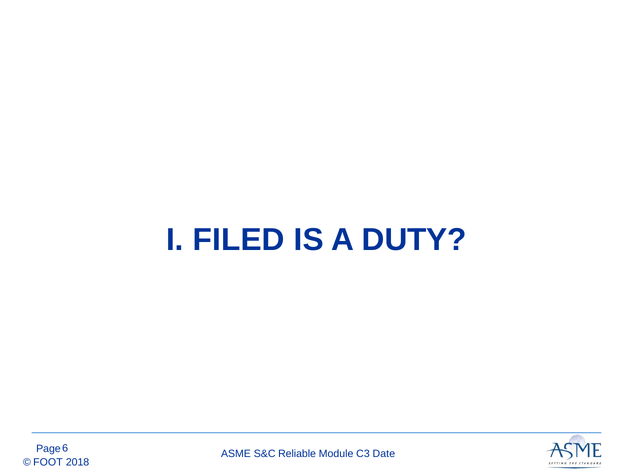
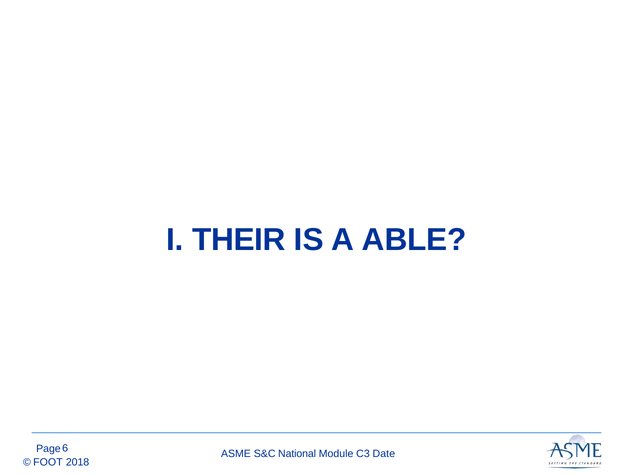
FILED: FILED -> THEIR (239, 240)
DUTY: DUTY -> ABLE (414, 240)
Reliable: Reliable -> National (297, 453)
